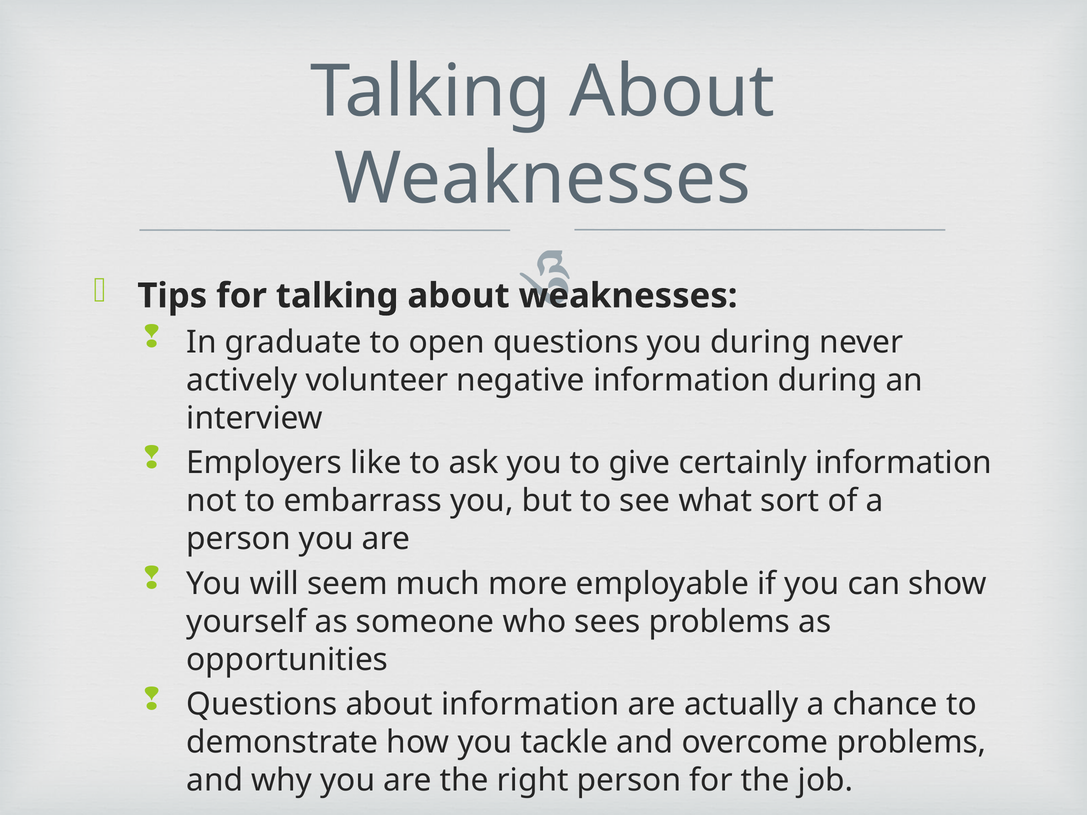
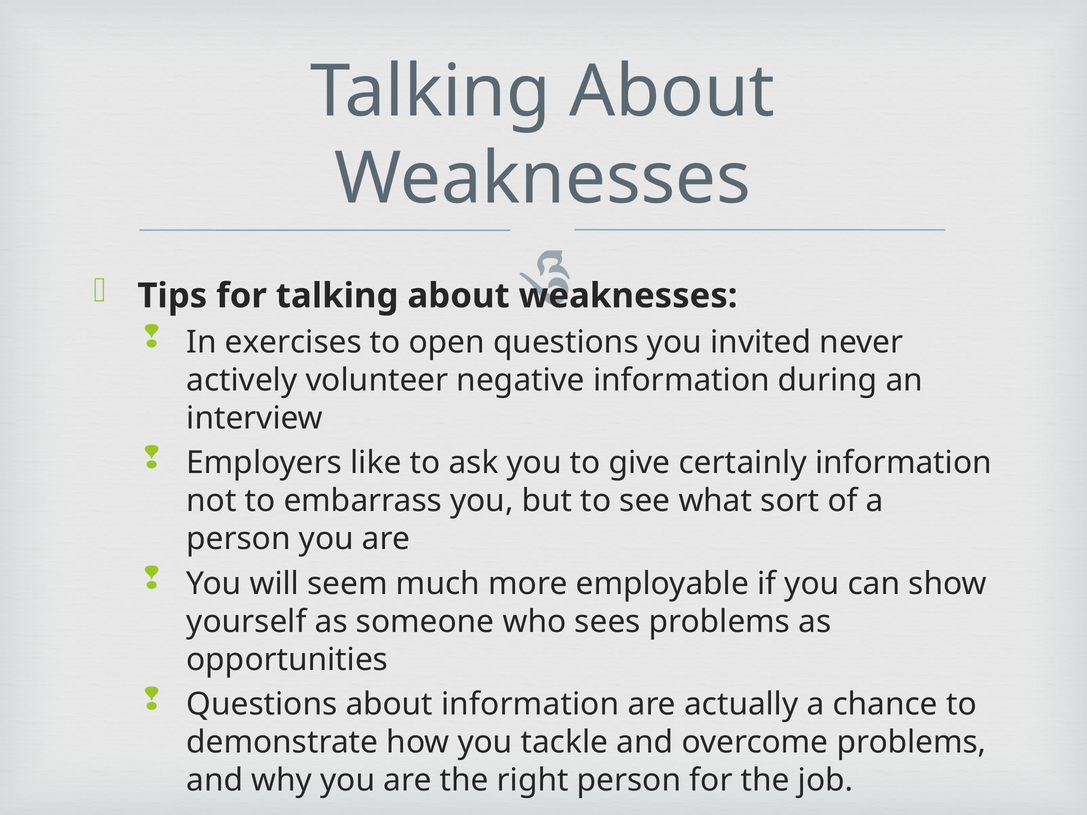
graduate: graduate -> exercises (293, 342)
you during: during -> invited (761, 342)
